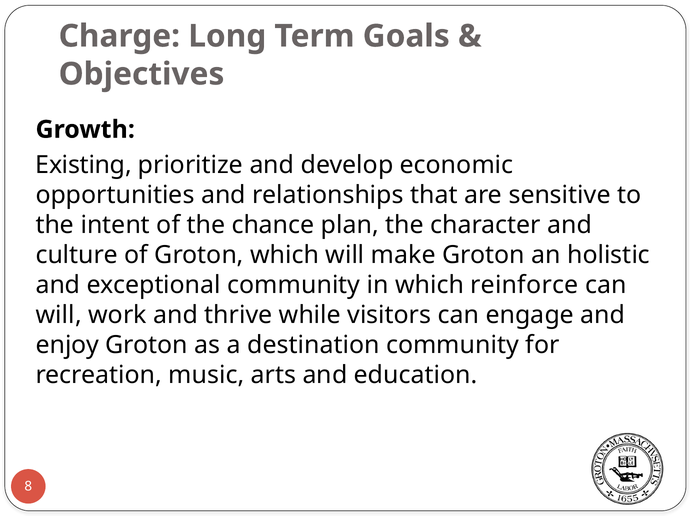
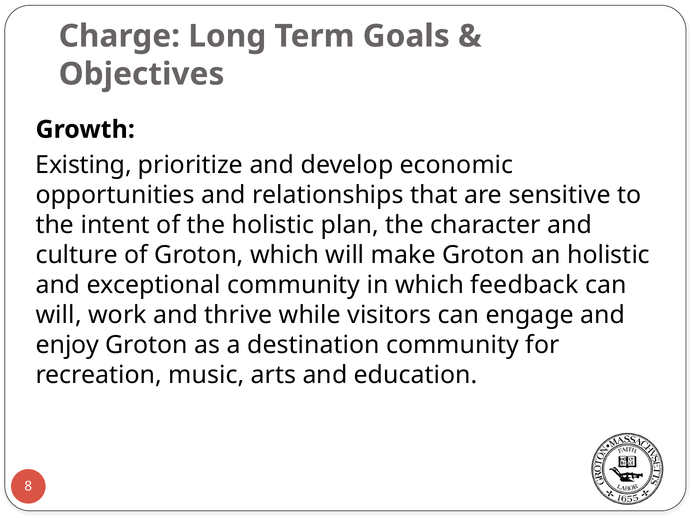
the chance: chance -> holistic (273, 225)
reinforce: reinforce -> feedback (524, 285)
